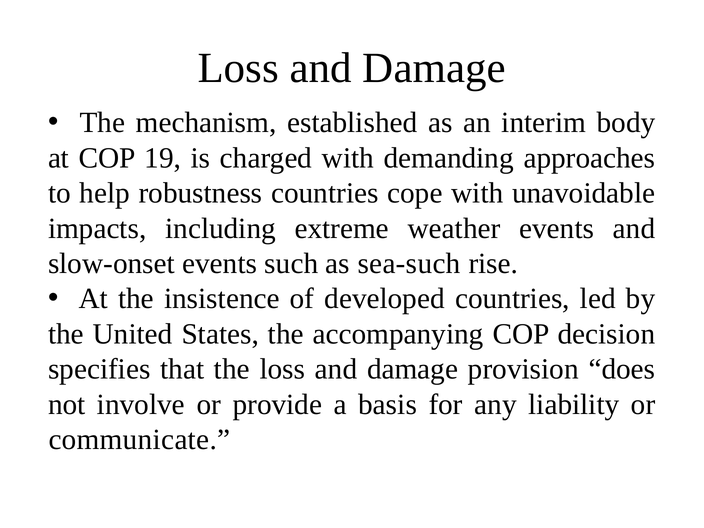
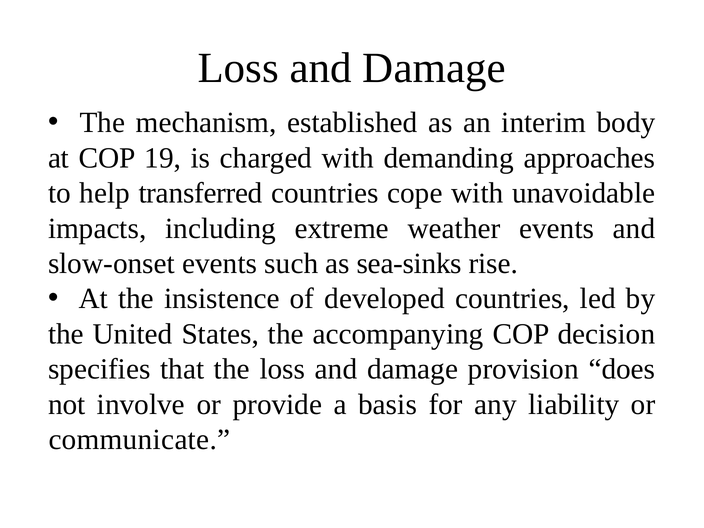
robustness: robustness -> transferred (201, 193)
sea-such: sea-such -> sea-sinks (409, 264)
